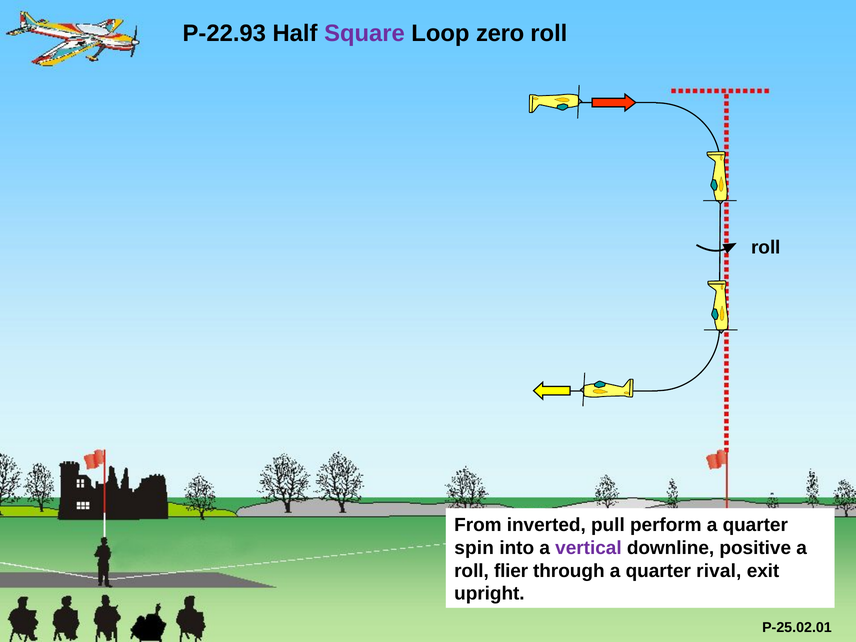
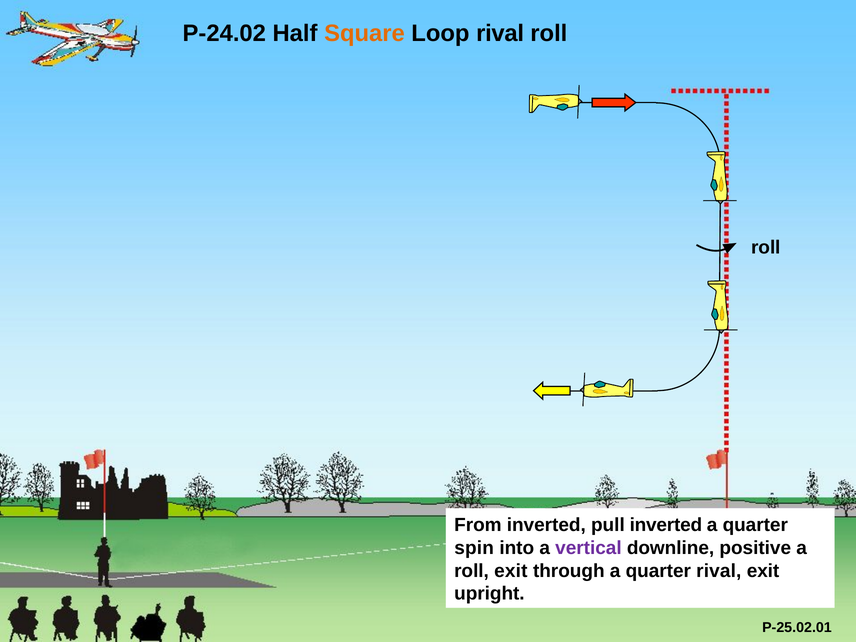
P-22.93: P-22.93 -> P-24.02 (224, 33)
Square colour: purple -> orange (364, 33)
Loop zero: zero -> rival (500, 33)
pull perform: perform -> inverted (666, 525)
roll flier: flier -> exit (511, 571)
